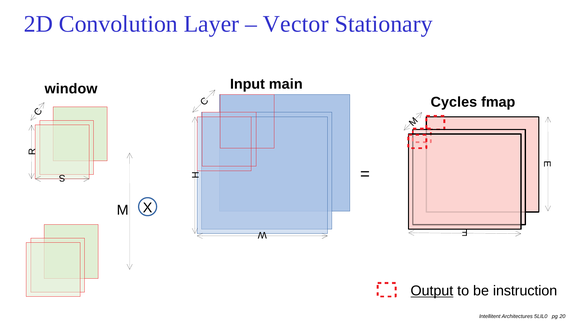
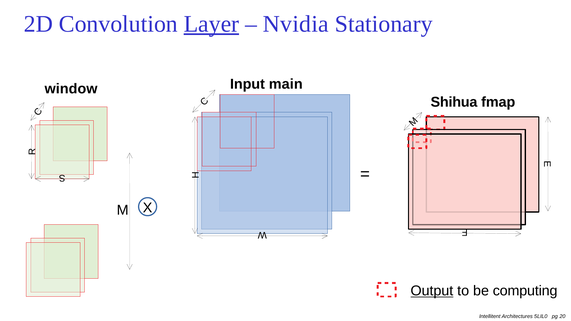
Layer underline: none -> present (211, 24)
Vector: Vector -> Nvidia (296, 24)
Cycles: Cycles -> Shihua (454, 102)
instruction: instruction -> computing (525, 291)
